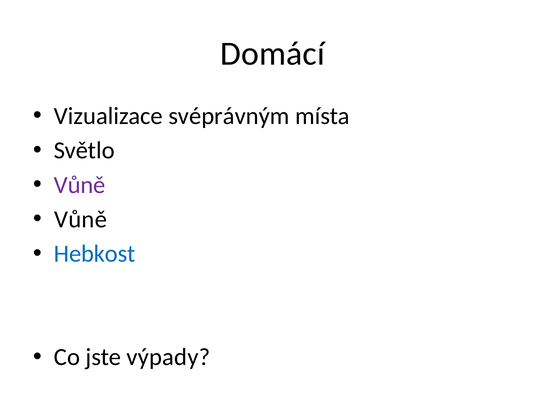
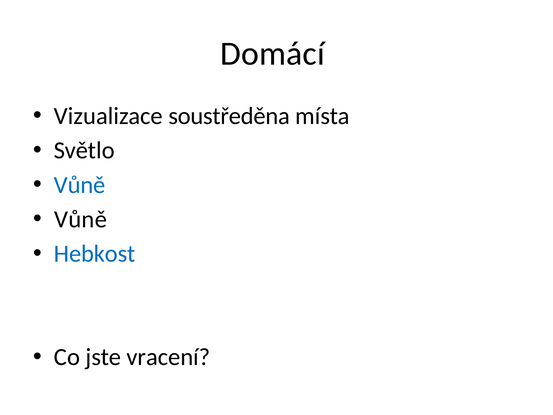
svéprávným: svéprávným -> soustředěna (229, 116)
Vůně colour: purple -> blue (80, 185)
výpady: výpady -> vracení (168, 357)
